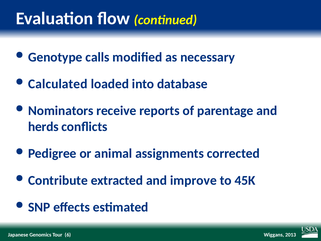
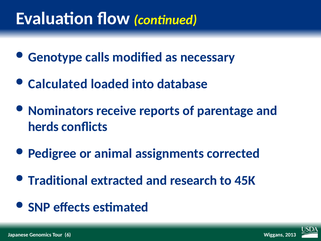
Contribute: Contribute -> Traditional (58, 180)
improve: improve -> research (194, 180)
